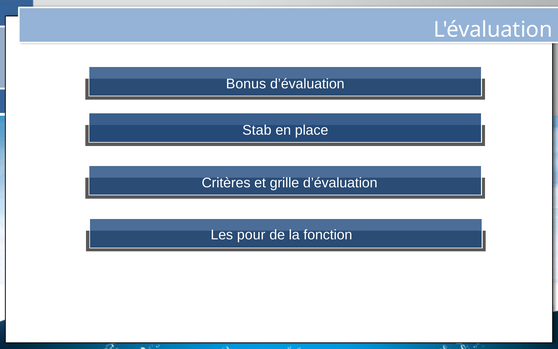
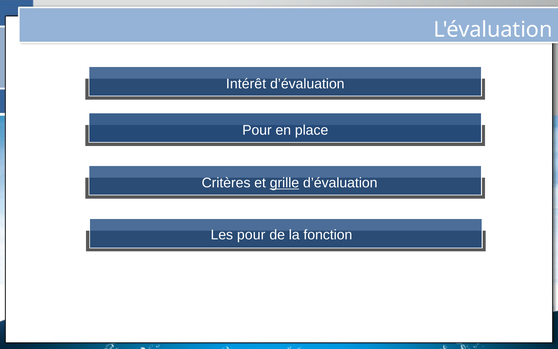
Bonus: Bonus -> Intérêt (246, 84)
Stab: Stab -> Pour (257, 130)
grille underline: none -> present (284, 183)
